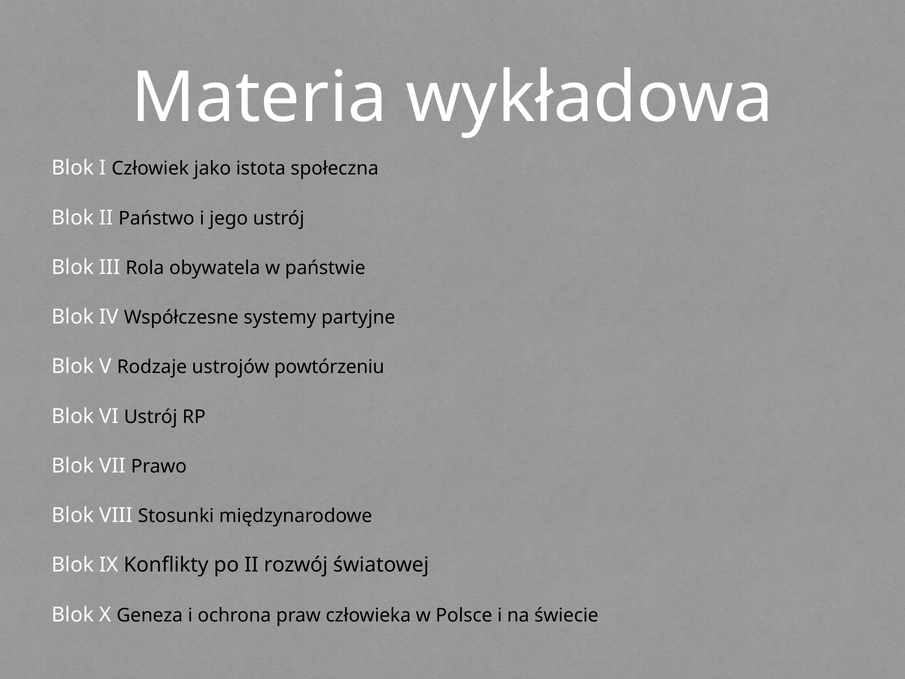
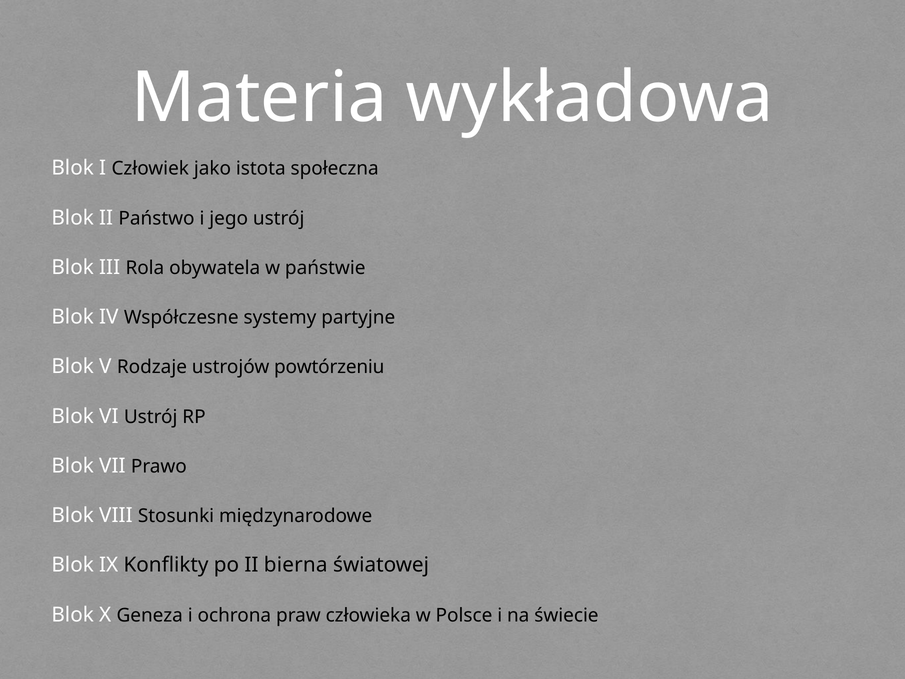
rozwój: rozwój -> bierna (296, 565)
